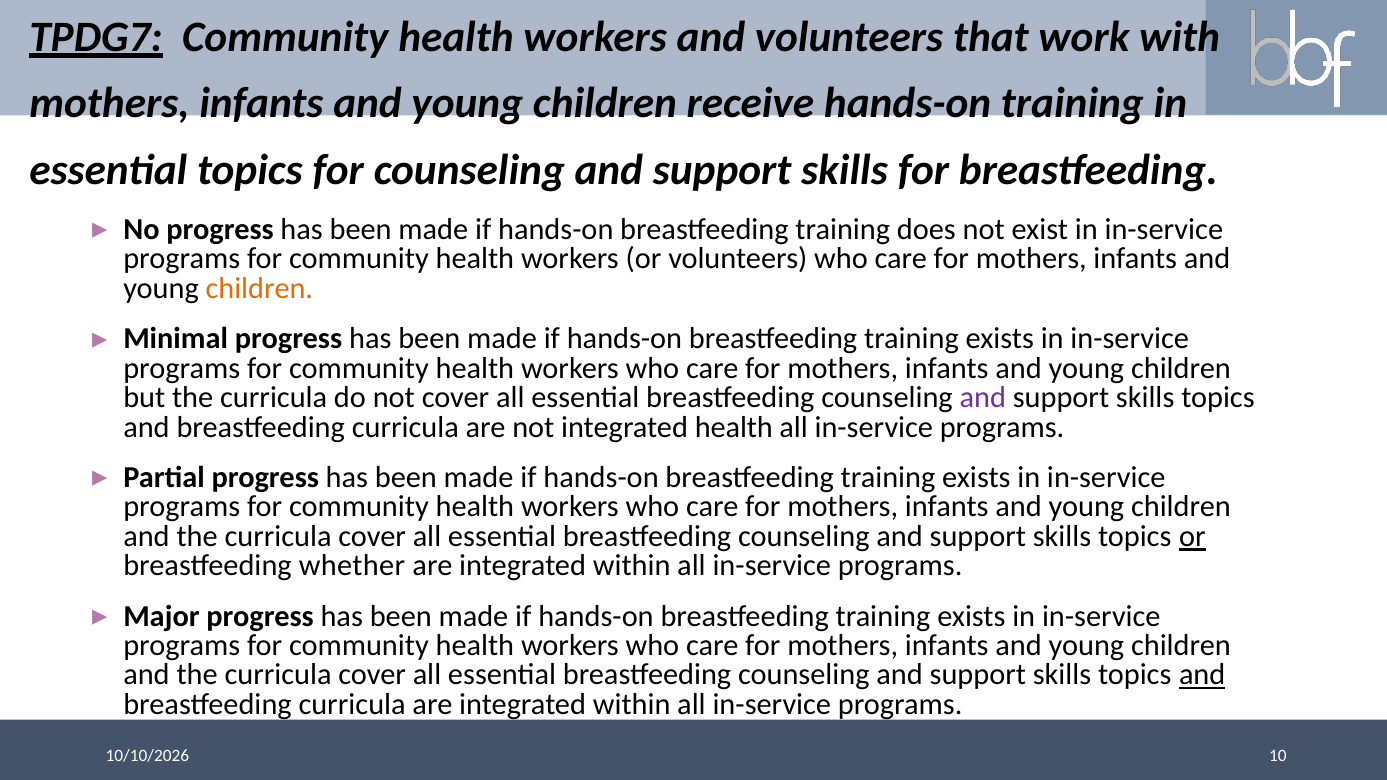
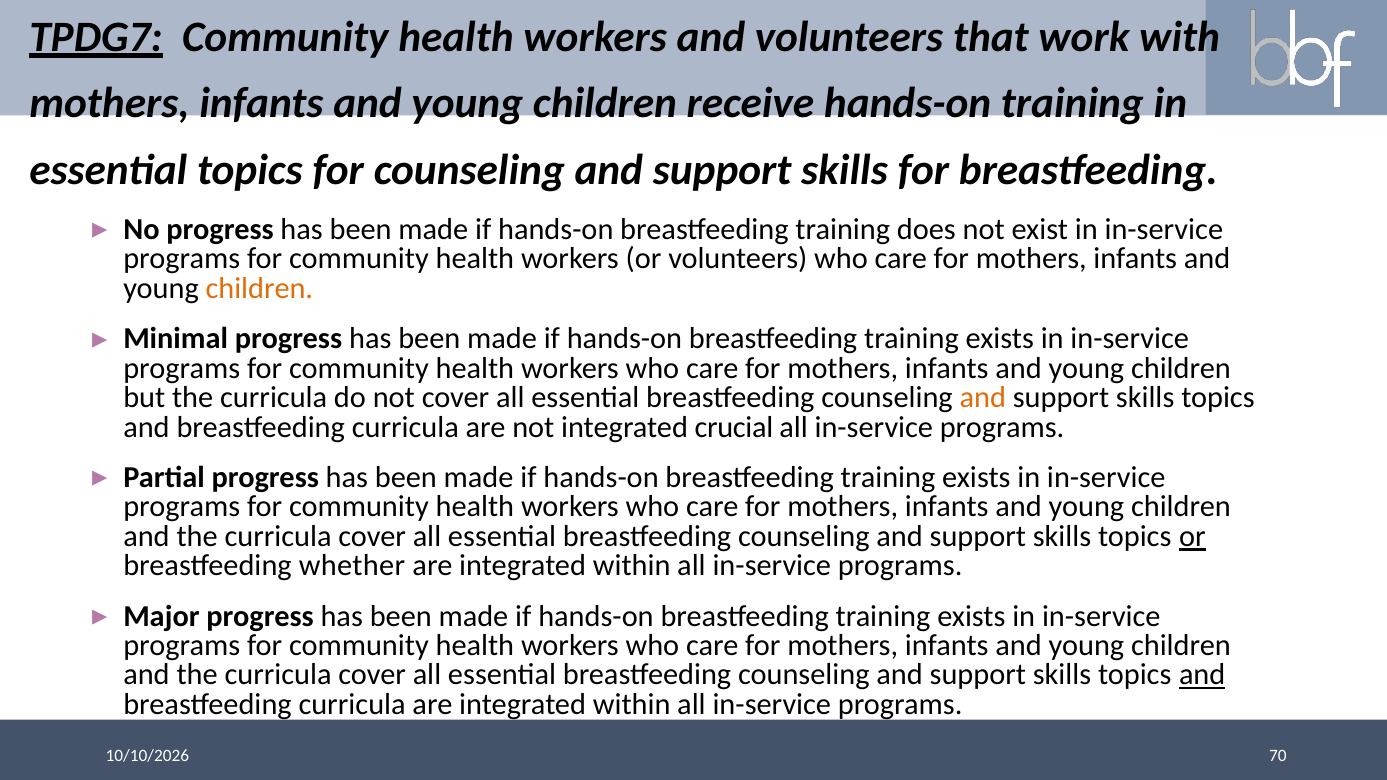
and colour: purple -> orange (983, 398)
integrated health: health -> crucial (734, 427)
10: 10 -> 70 (1278, 756)
